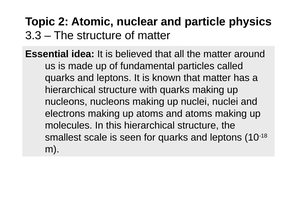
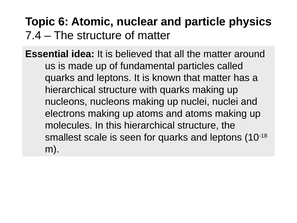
2: 2 -> 6 (63, 22)
3.3: 3.3 -> 7.4 (33, 35)
